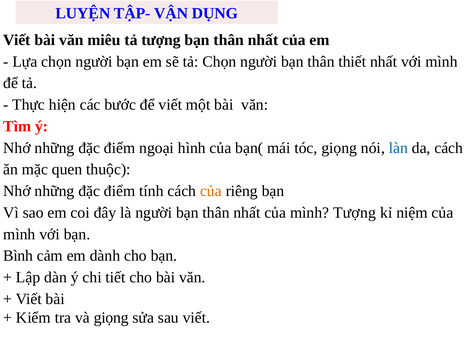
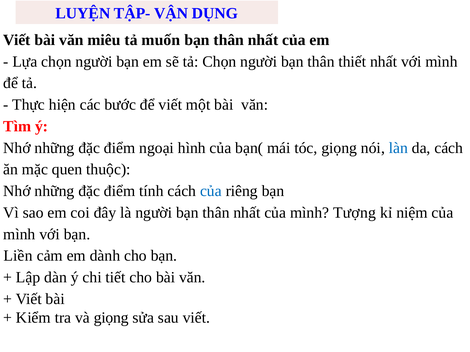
tả tượng: tượng -> muốn (161, 40)
của colour: orange -> blue (211, 191)
Bình: Bình -> Liền (18, 256)
